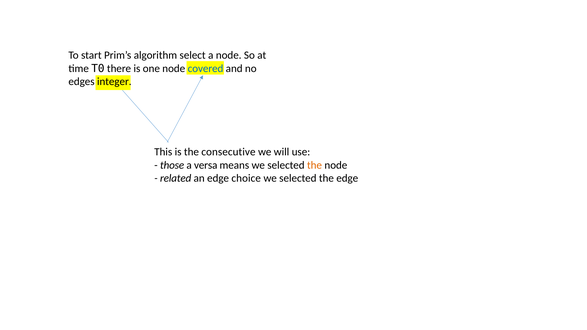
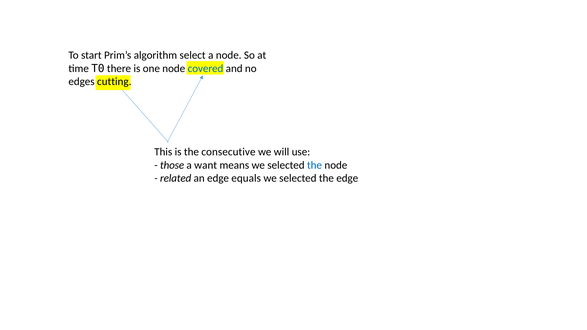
integer: integer -> cutting (114, 82)
versa: versa -> want (206, 165)
the colour: orange -> blue (314, 165)
choice: choice -> equals (246, 178)
